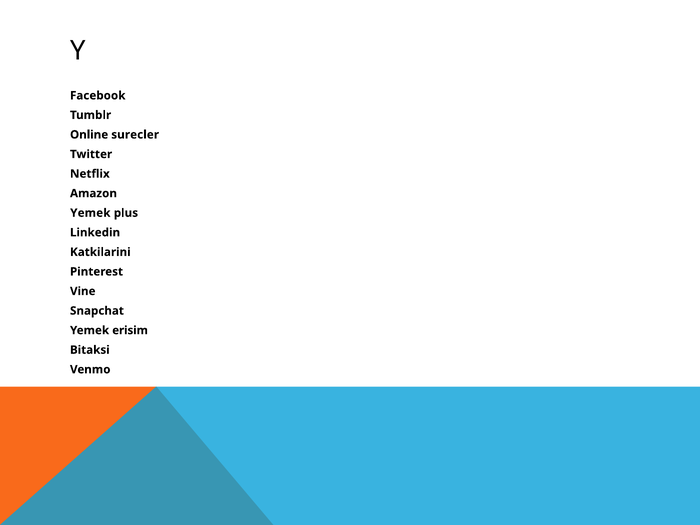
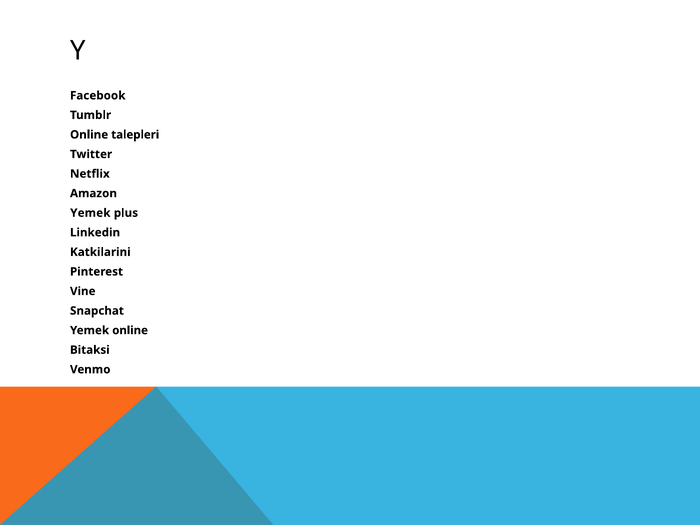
surecler: surecler -> talepleri (135, 135)
Yemek erisim: erisim -> online (130, 330)
